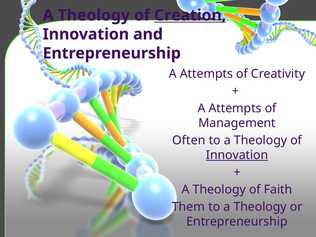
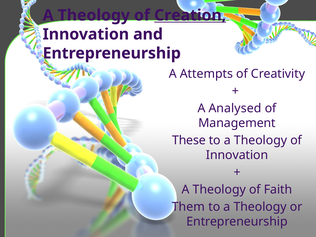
Attempts: Attempts -> Analysed (235, 108)
Often: Often -> These (189, 140)
Innovation underline: present -> none (237, 155)
